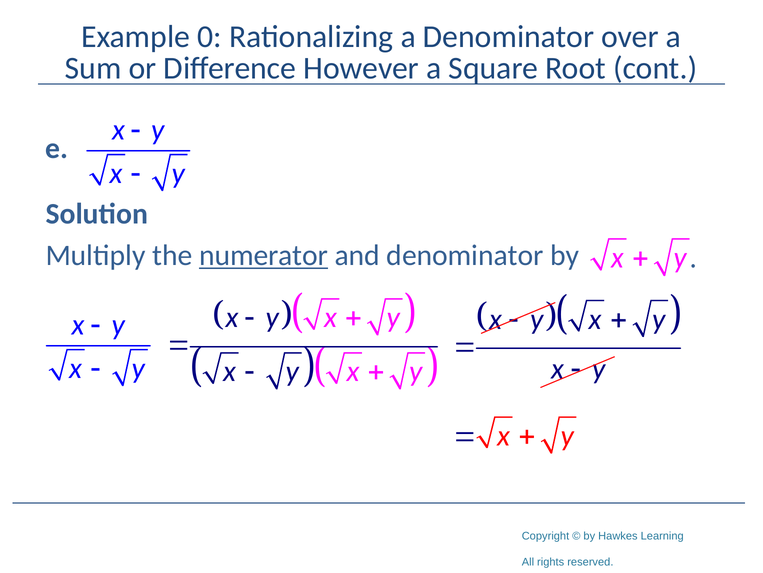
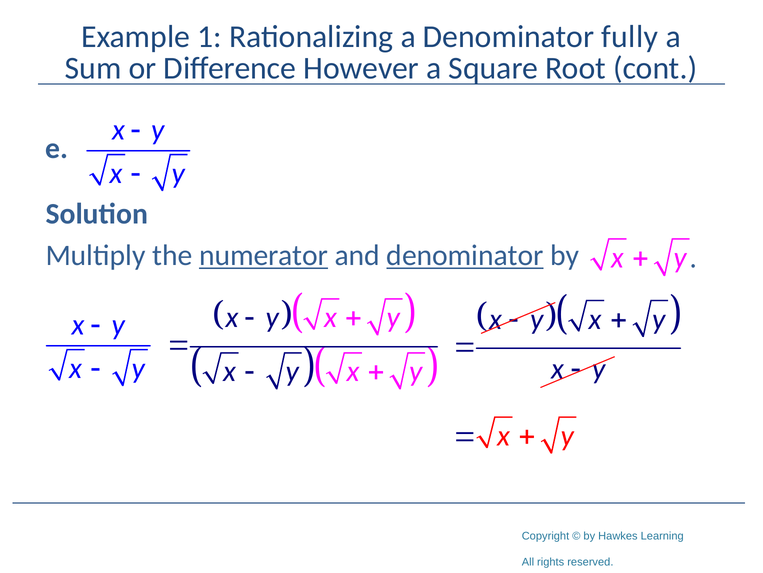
0: 0 -> 1 (209, 37)
over: over -> fully (630, 37)
denominator underline: none -> present (465, 255)
